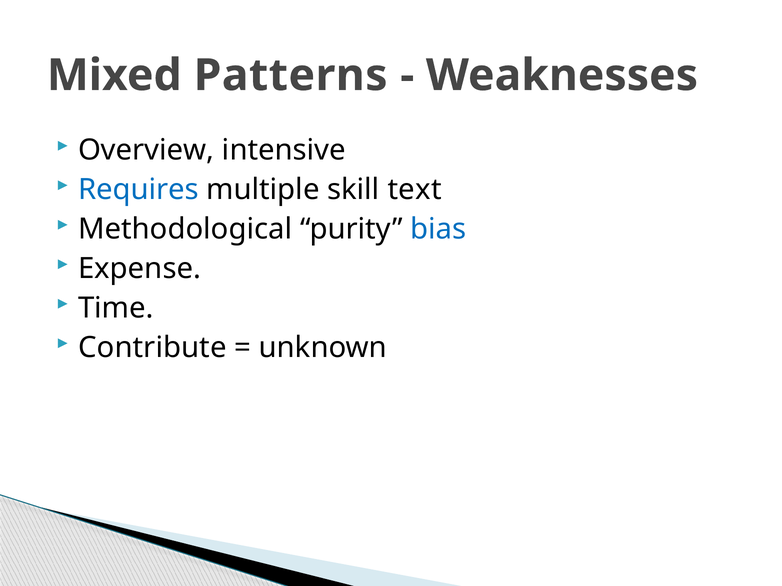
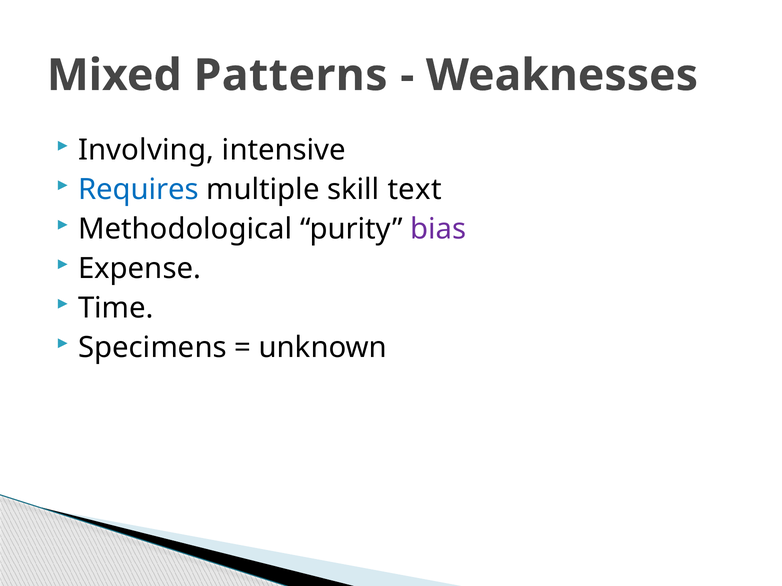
Overview: Overview -> Involving (146, 150)
bias colour: blue -> purple (438, 229)
Contribute: Contribute -> Specimens (152, 348)
